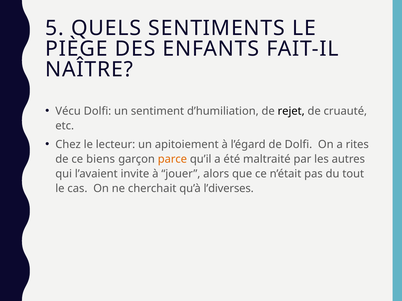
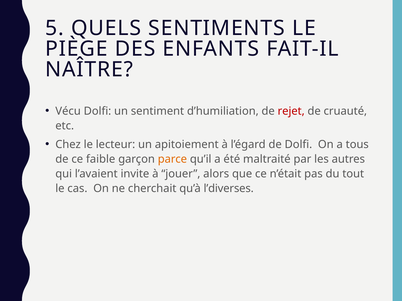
rejet colour: black -> red (291, 111)
rites: rites -> tous (357, 145)
biens: biens -> faible (101, 159)
